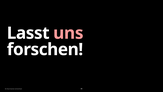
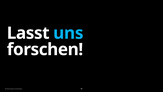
uns colour: pink -> light blue (68, 33)
